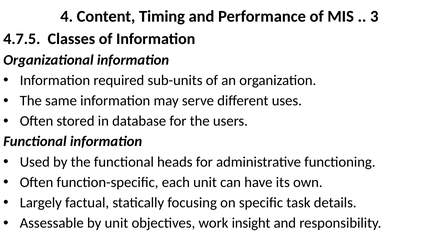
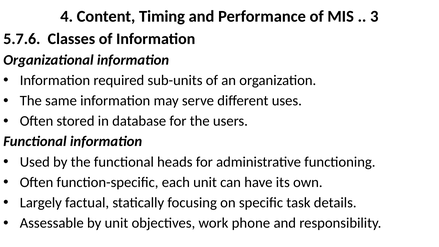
4.7.5: 4.7.5 -> 5.7.6 (22, 39)
insight: insight -> phone (251, 223)
